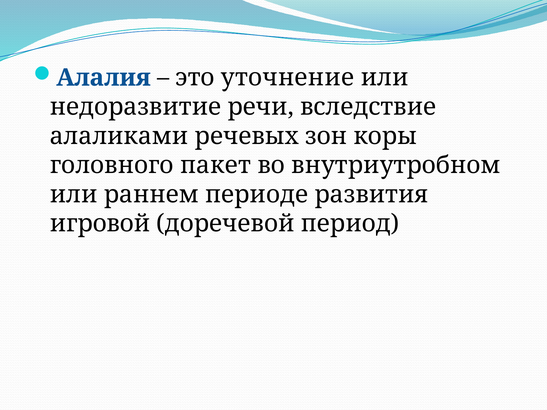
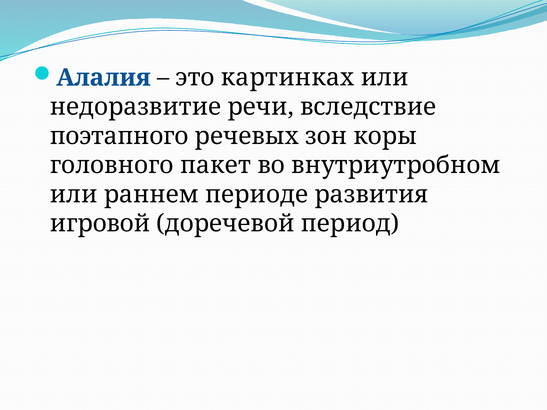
уточнение: уточнение -> картинках (288, 78)
алаликами: алаликами -> поэтапного (119, 136)
